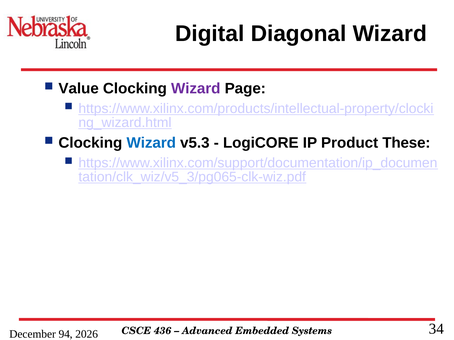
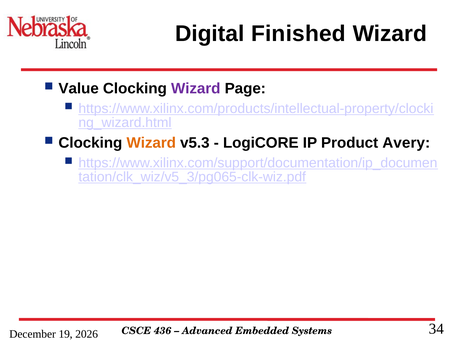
Diagonal: Diagonal -> Finished (298, 34)
Wizard colour: blue -> orange (151, 143)
These: These -> Avery (406, 143)
94: 94 -> 19 (66, 335)
